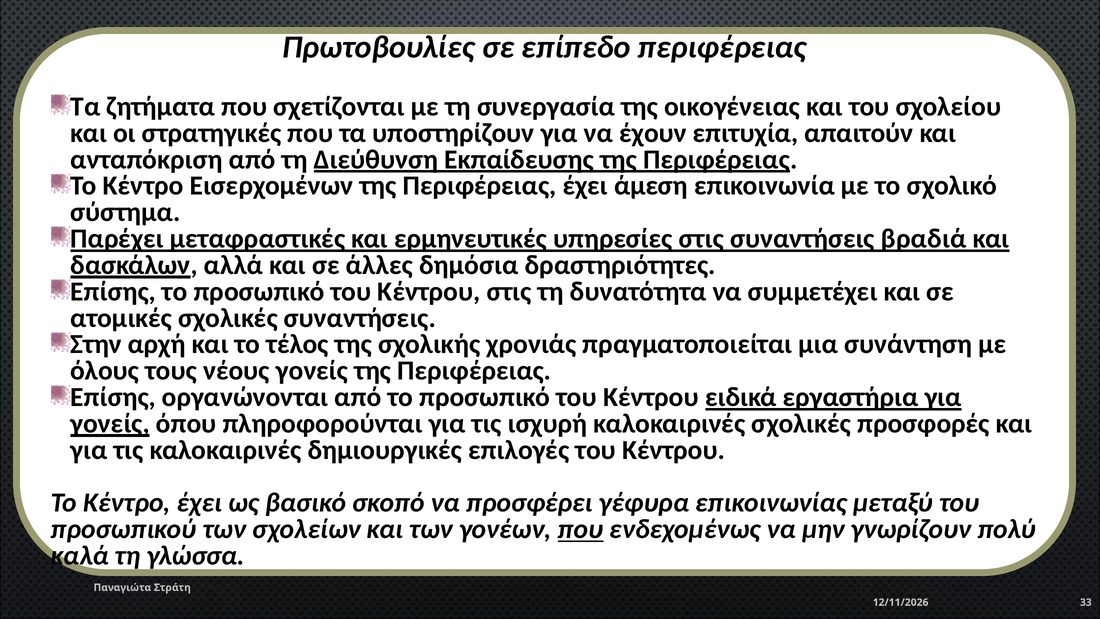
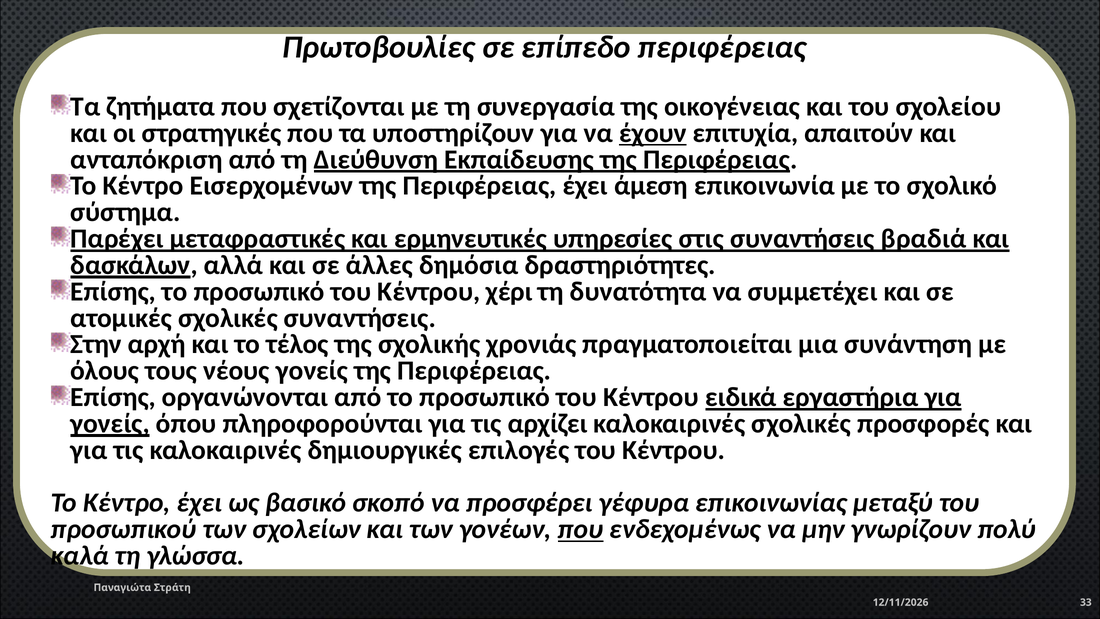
έχουν underline: none -> present (653, 133)
Κέντρου στις: στις -> χέρι (509, 291)
ισχυρή: ισχυρή -> αρχίζει (548, 423)
